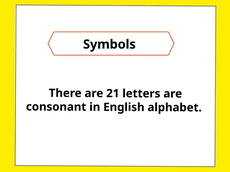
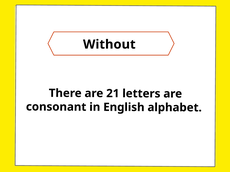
Symbols: Symbols -> Without (109, 45)
